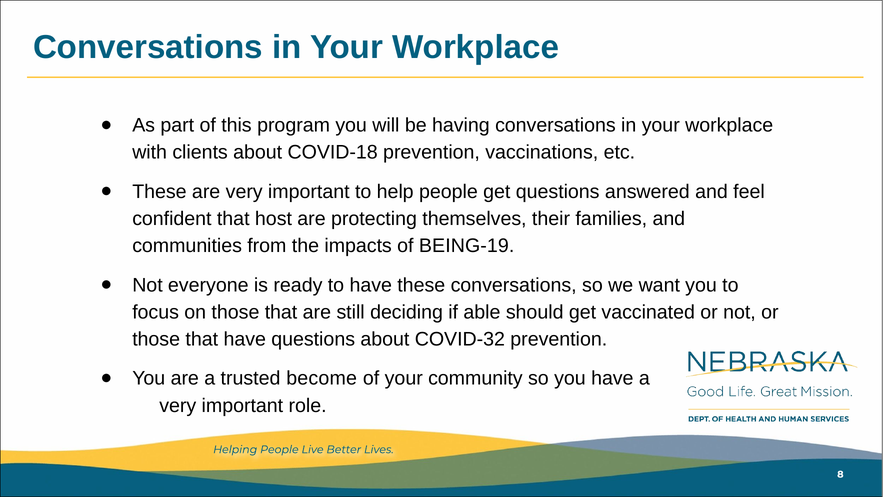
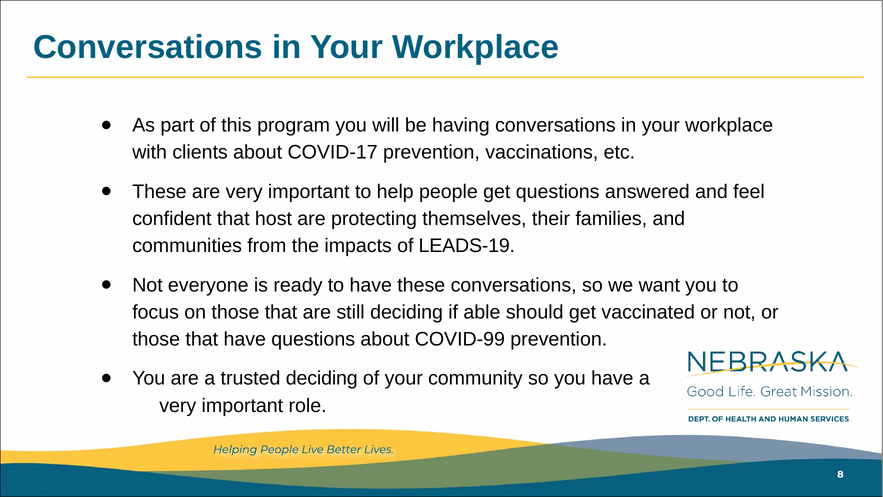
COVID-18: COVID-18 -> COVID-17 (333, 152)
BEING-19: BEING-19 -> LEADS-19 (467, 246)
COVID-32: COVID-32 -> COVID-99 (460, 339)
trusted become: become -> deciding (322, 378)
